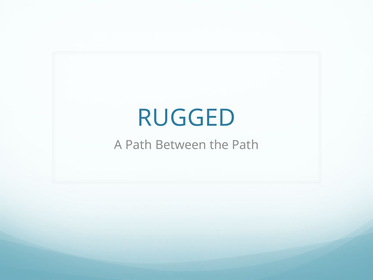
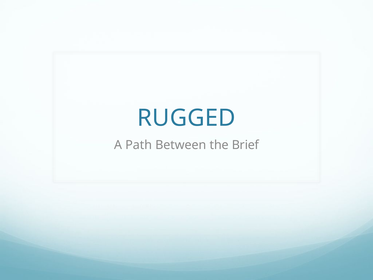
the Path: Path -> Brief (245, 145)
